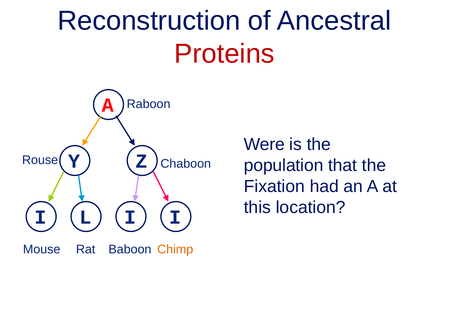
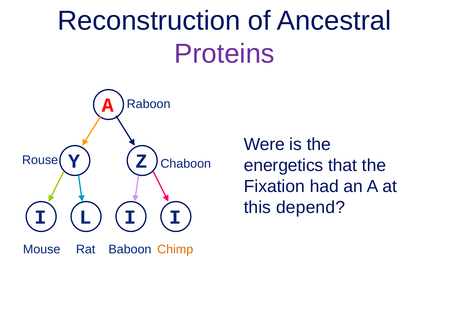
Proteins colour: red -> purple (224, 54)
population: population -> energetics (284, 166)
location: location -> depend (311, 208)
